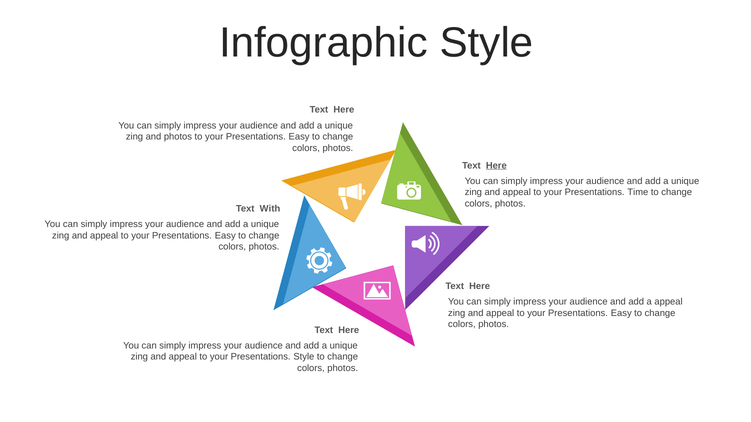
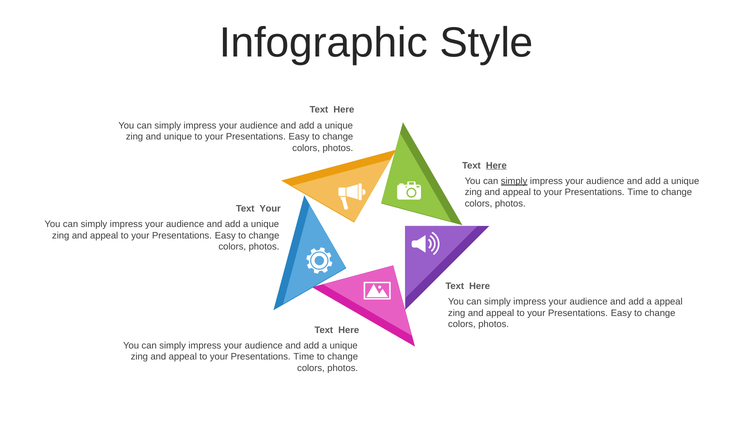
and photos: photos -> unique (178, 137)
simply underline: none -> present (514, 181)
Text With: With -> Your (270, 209)
Style: Style -> Time (304, 357)
